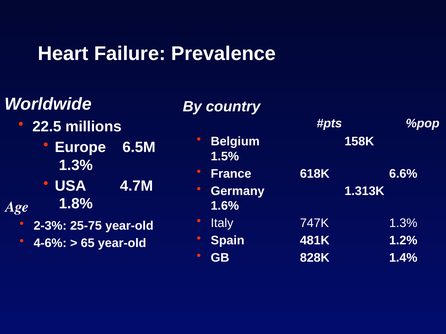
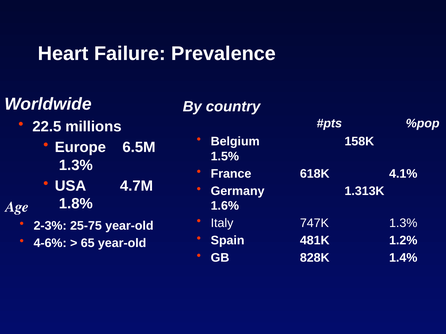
6.6%: 6.6% -> 4.1% (403, 174)
